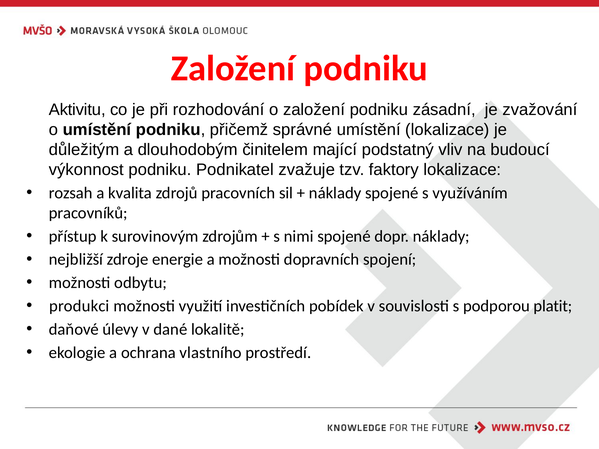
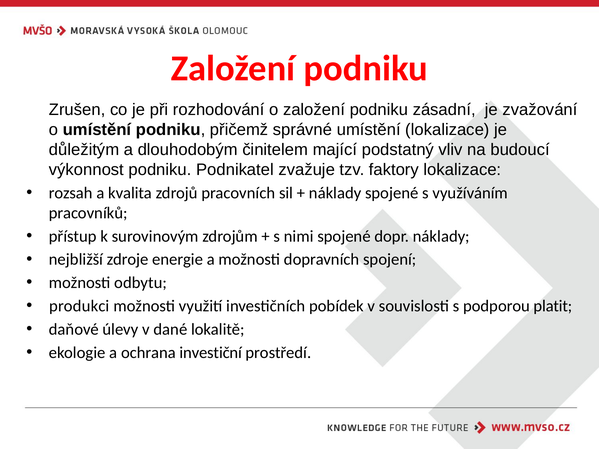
Aktivitu: Aktivitu -> Zrušen (77, 110)
vlastního: vlastního -> investiční (211, 353)
